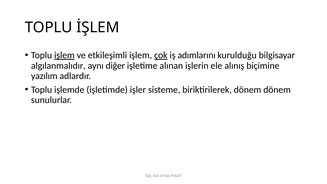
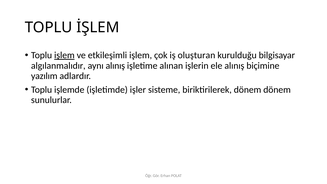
çok underline: present -> none (161, 55)
adımlarını: adımlarını -> oluşturan (196, 55)
aynı diğer: diğer -> alınış (115, 66)
